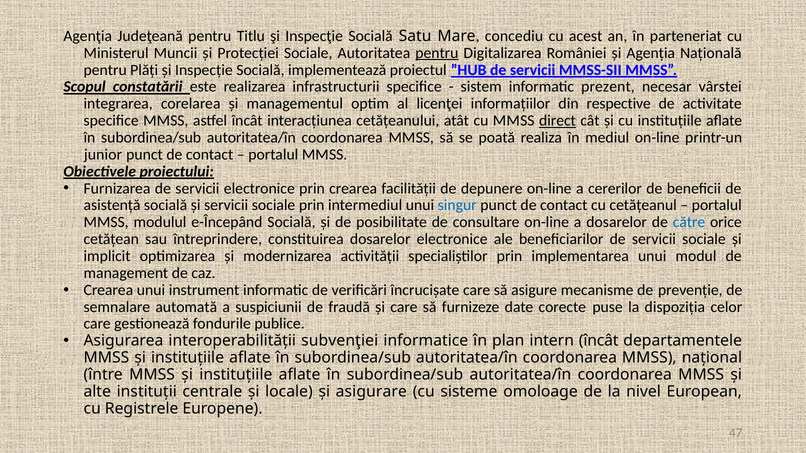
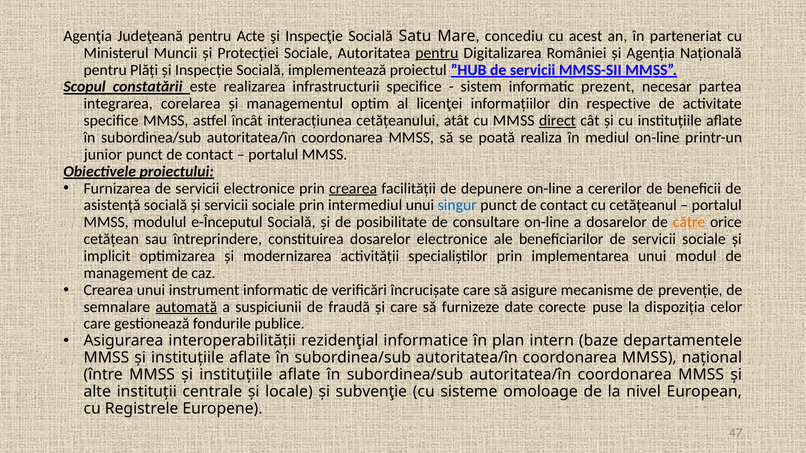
Titlu: Titlu -> Acte (251, 36)
vârstei: vârstei -> partea (720, 87)
crearea underline: none -> present (353, 189)
e-Începând: e-Începând -> e-Începutul (227, 222)
către colour: blue -> orange (689, 222)
automată underline: none -> present (186, 307)
subvenţiei: subvenţiei -> rezidenţial (340, 341)
intern încât: încât -> baze (599, 341)
asigurare: asigurare -> subvenţie (371, 392)
